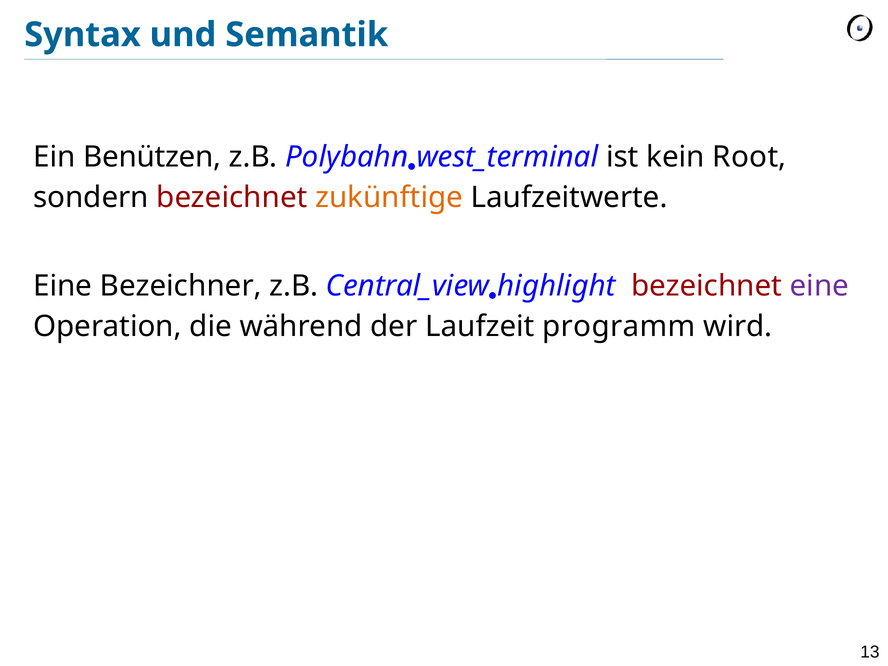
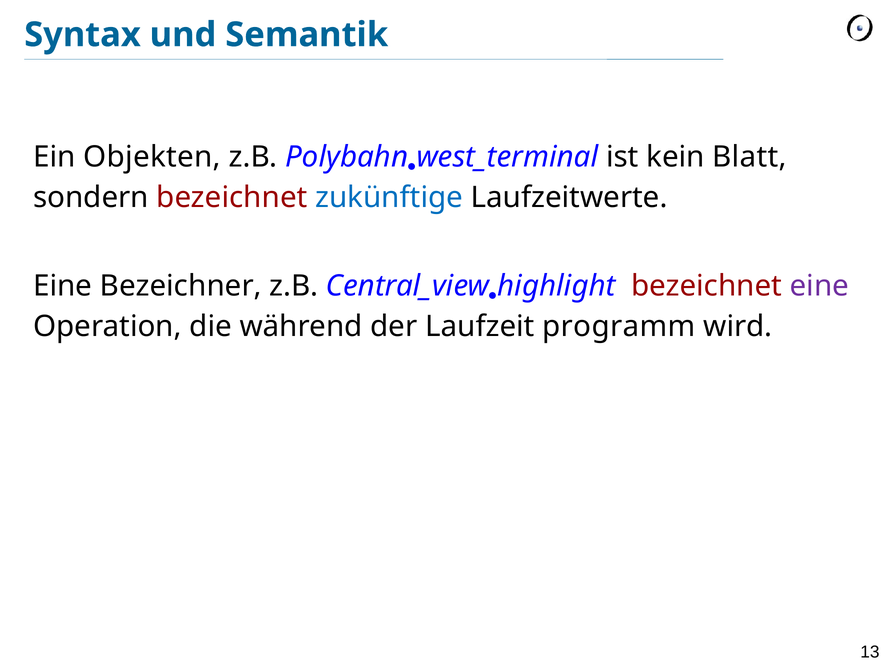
Benützen: Benützen -> Objekten (152, 157)
Root: Root -> Blatt (749, 157)
zukünftige colour: orange -> blue (389, 197)
